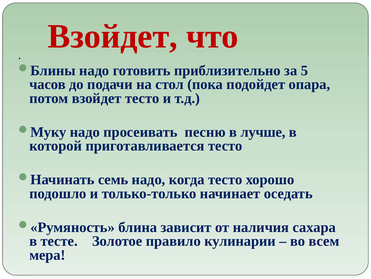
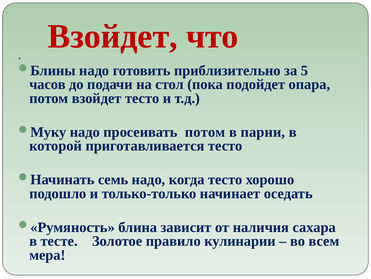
просеивать песню: песню -> потом (205, 132)
лучше: лучше -> парни (263, 132)
